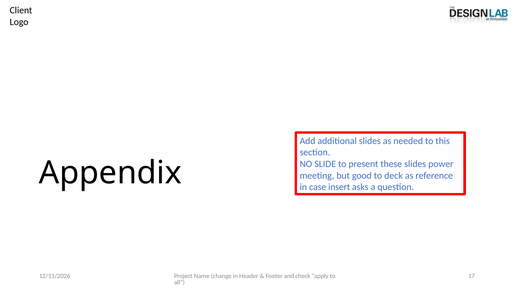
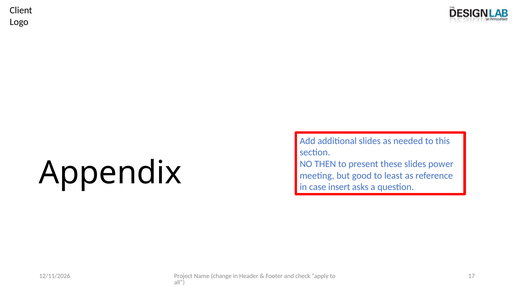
SLIDE: SLIDE -> THEN (325, 164)
deck: deck -> least (394, 176)
